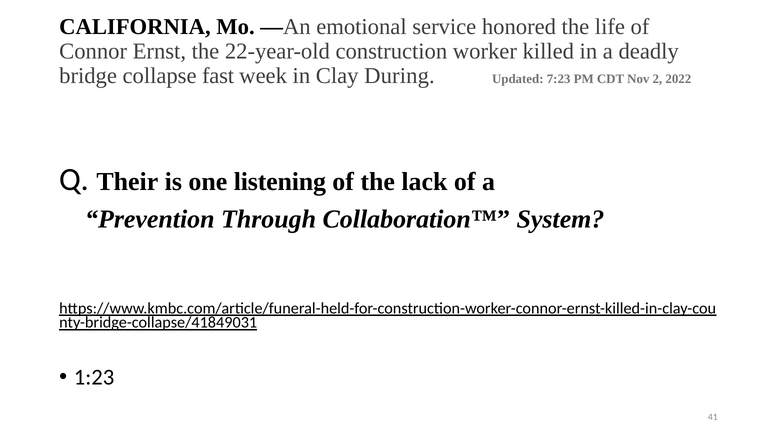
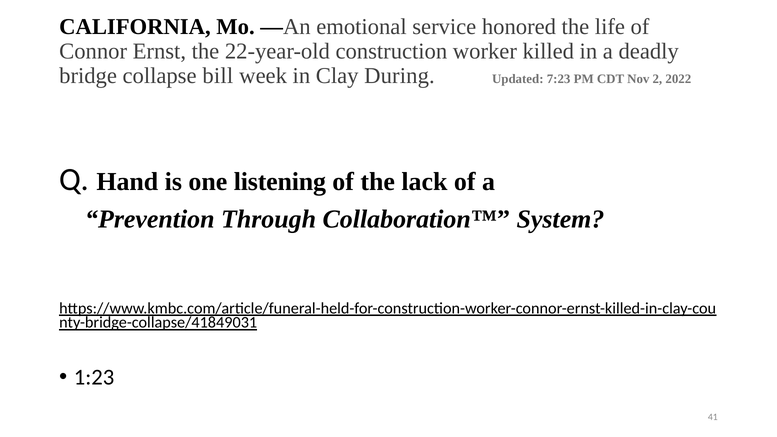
fast: fast -> bill (218, 76)
Their: Their -> Hand (127, 182)
